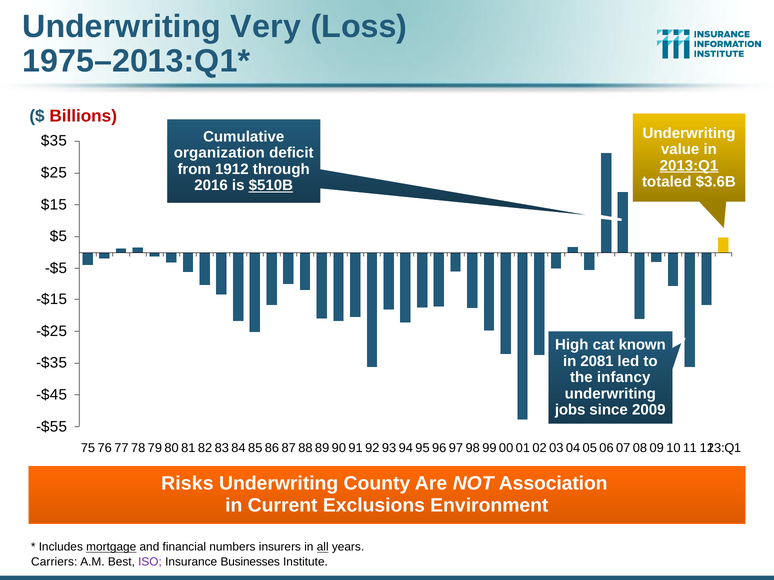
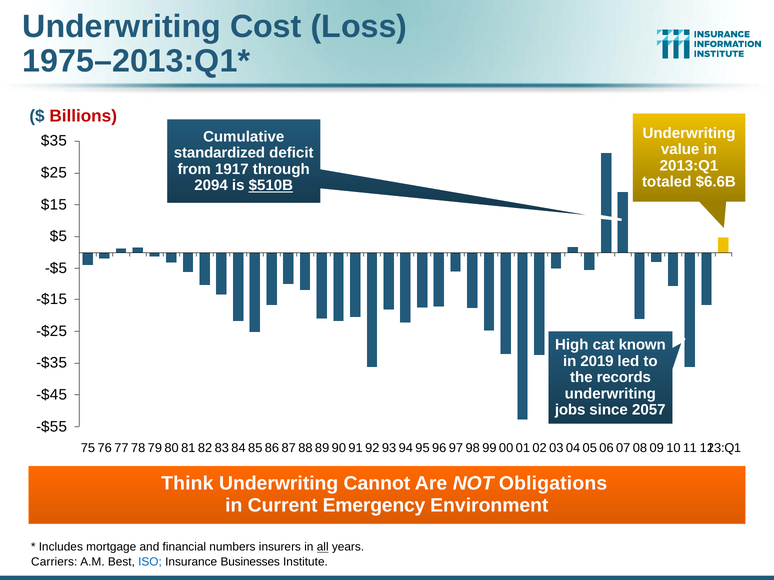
Very: Very -> Cost (266, 26)
organization: organization -> standardized (219, 153)
2013:Q1 underline: present -> none (689, 166)
1912: 1912 -> 1917 (232, 169)
$3.6B: $3.6B -> $6.6B (716, 182)
2016: 2016 -> 2094 (211, 186)
2081: 2081 -> 2019 (597, 361)
infancy: infancy -> records (624, 378)
2009: 2009 -> 2057 (649, 410)
Risks: Risks -> Think (187, 484)
County: County -> Cannot (377, 484)
Association: Association -> Obligations (553, 484)
Exclusions: Exclusions -> Emergency (374, 506)
mortgage underline: present -> none (111, 548)
ISO colour: purple -> blue (150, 563)
